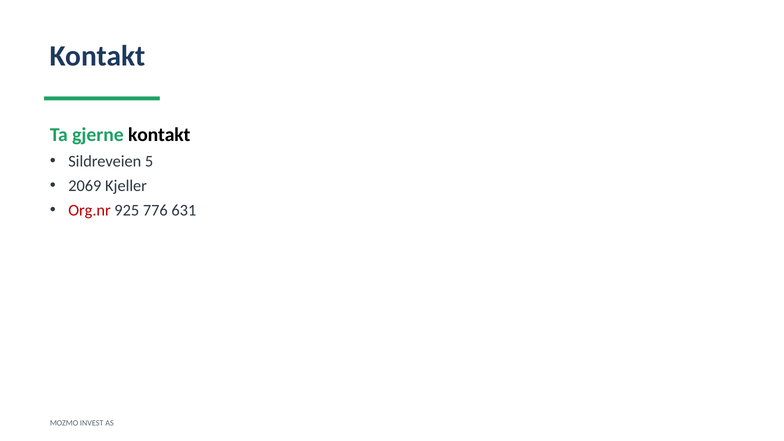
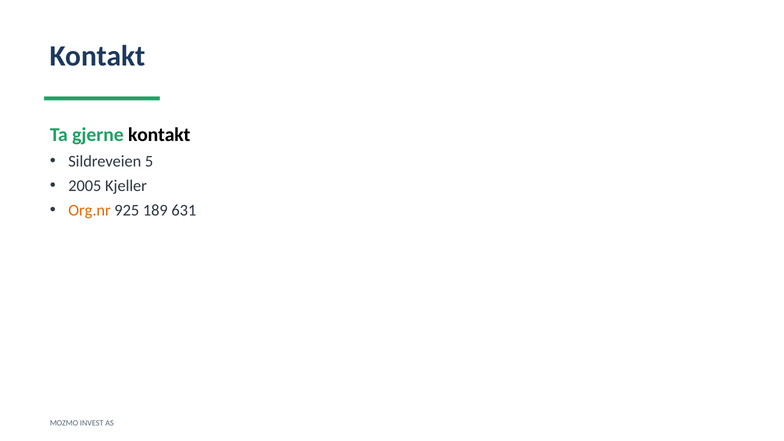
2069: 2069 -> 2005 (85, 186)
Org.nr colour: red -> orange (89, 210)
776: 776 -> 189 (155, 210)
